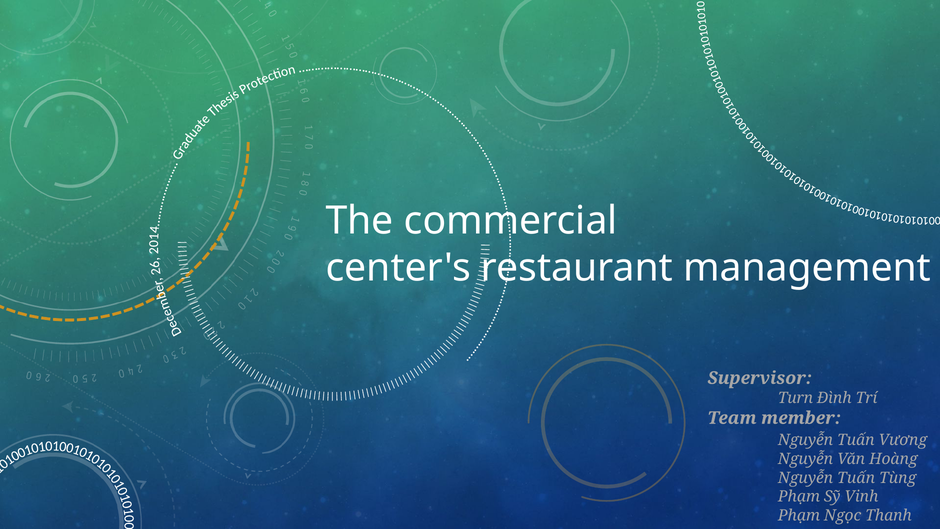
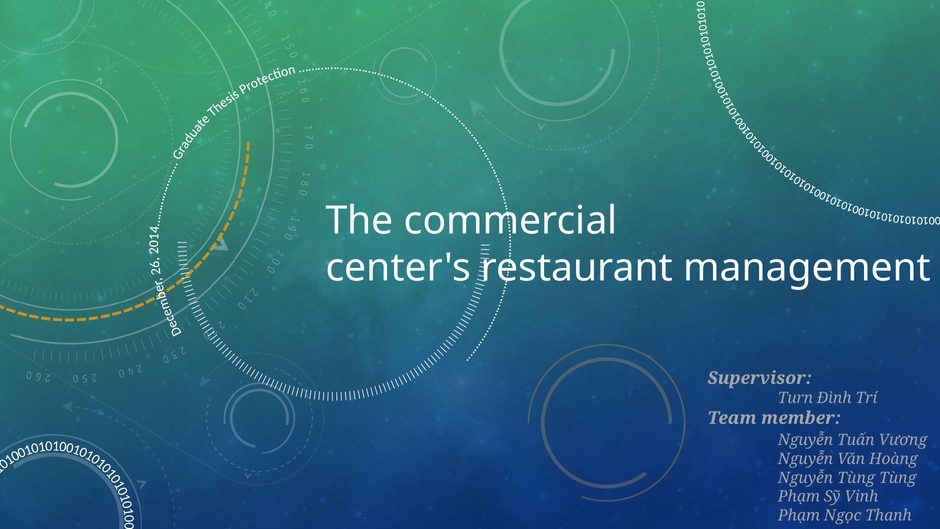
Tuấn: Tuấn -> Tùng (856, 478)
